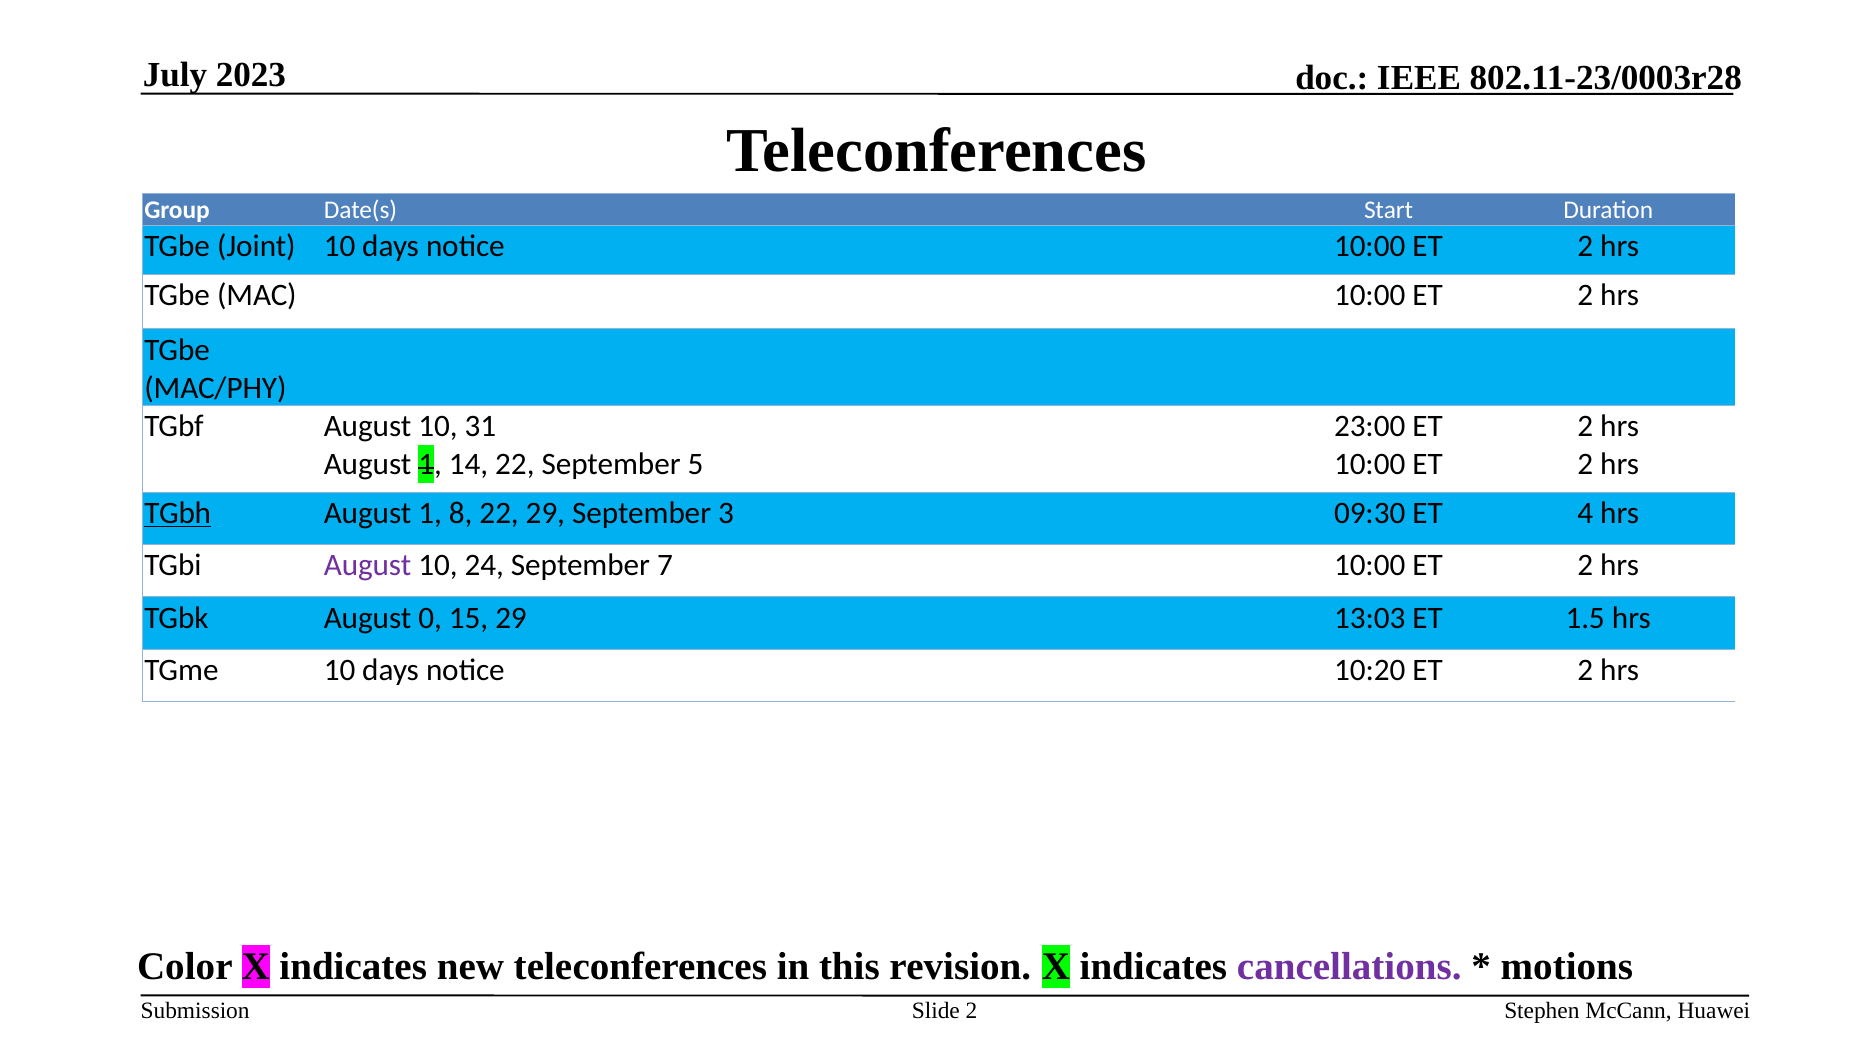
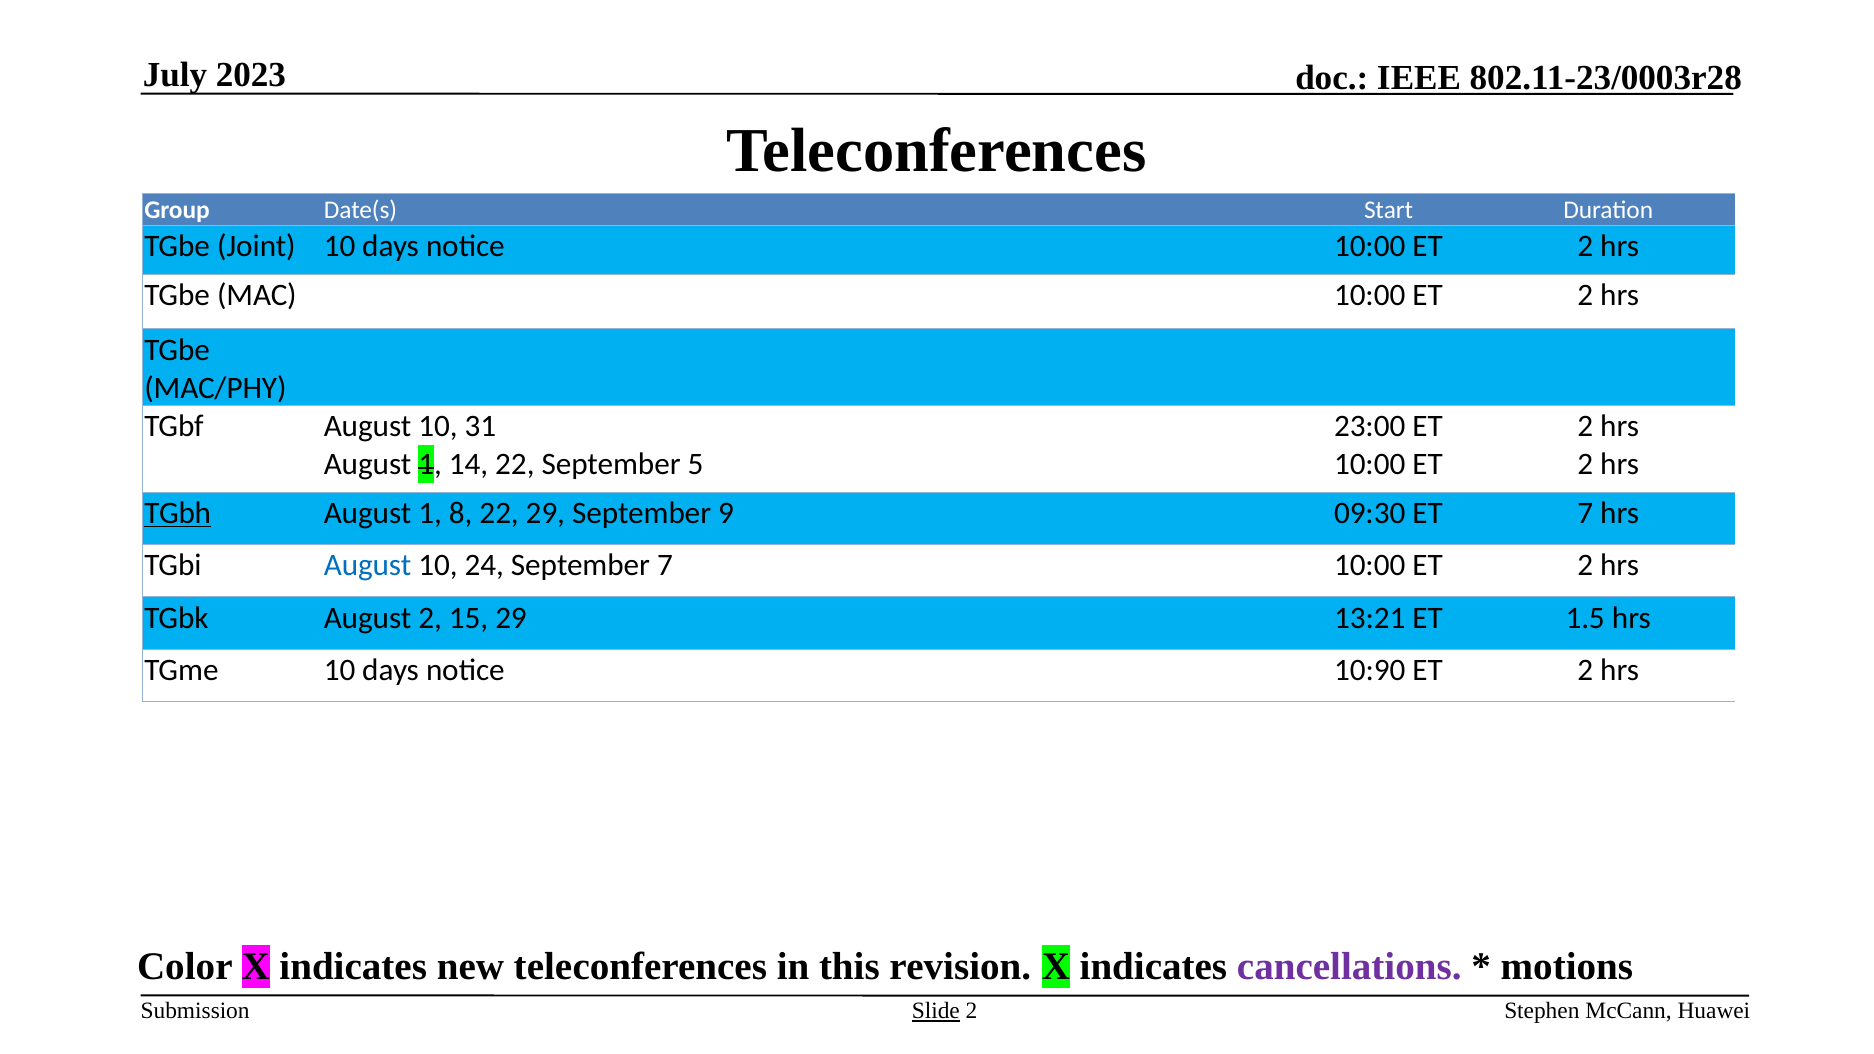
3: 3 -> 9 (726, 513)
ET 4: 4 -> 7 (1585, 513)
August colour: purple -> blue (368, 565)
August 0: 0 -> 2 (430, 618)
13:03: 13:03 -> 13:21 (1370, 618)
10:20: 10:20 -> 10:90 (1370, 670)
Slide underline: none -> present (936, 1011)
